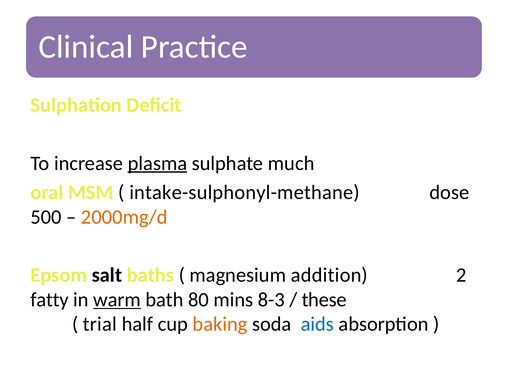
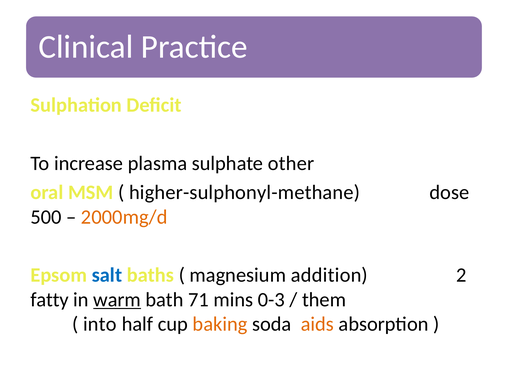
plasma underline: present -> none (157, 163)
much: much -> other (291, 163)
intake-sulphonyl-methane: intake-sulphonyl-methane -> higher-sulphonyl-methane (245, 192)
salt colour: black -> blue (107, 275)
80: 80 -> 71 (199, 300)
8-3: 8-3 -> 0-3 (271, 300)
these: these -> them (324, 300)
trial: trial -> into (100, 324)
aids colour: blue -> orange (317, 324)
